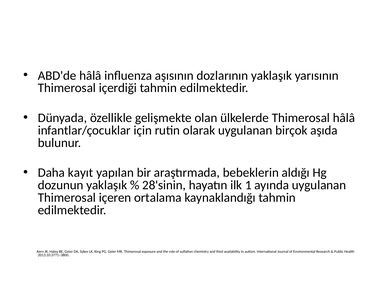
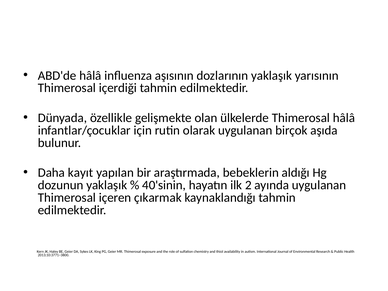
28'sinin: 28'sinin -> 40'sinin (164, 185)
1: 1 -> 2 (248, 185)
ortalama: ortalama -> çıkarmak (158, 198)
